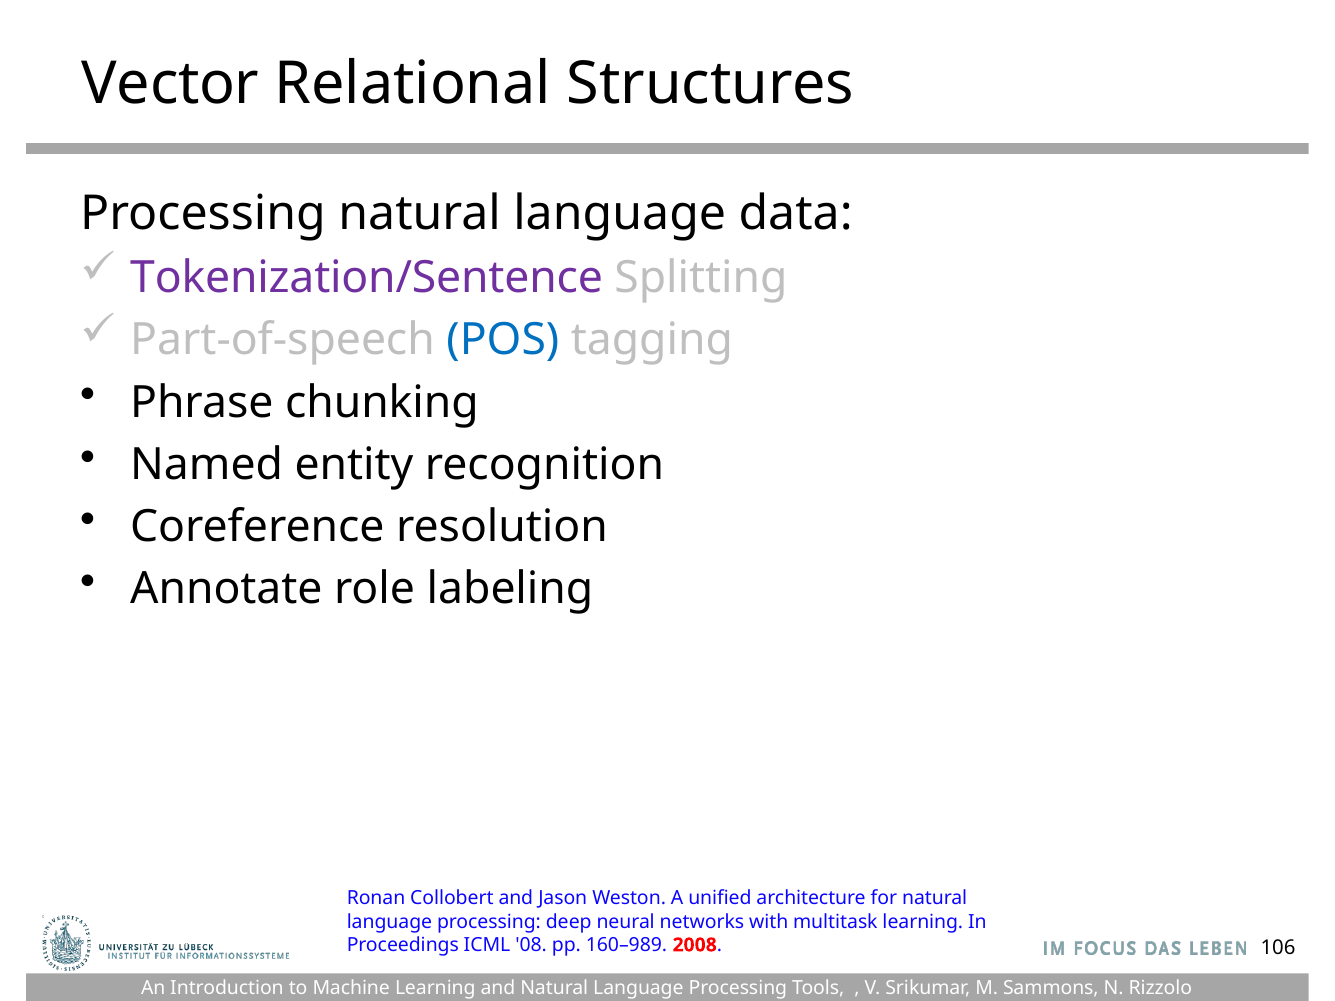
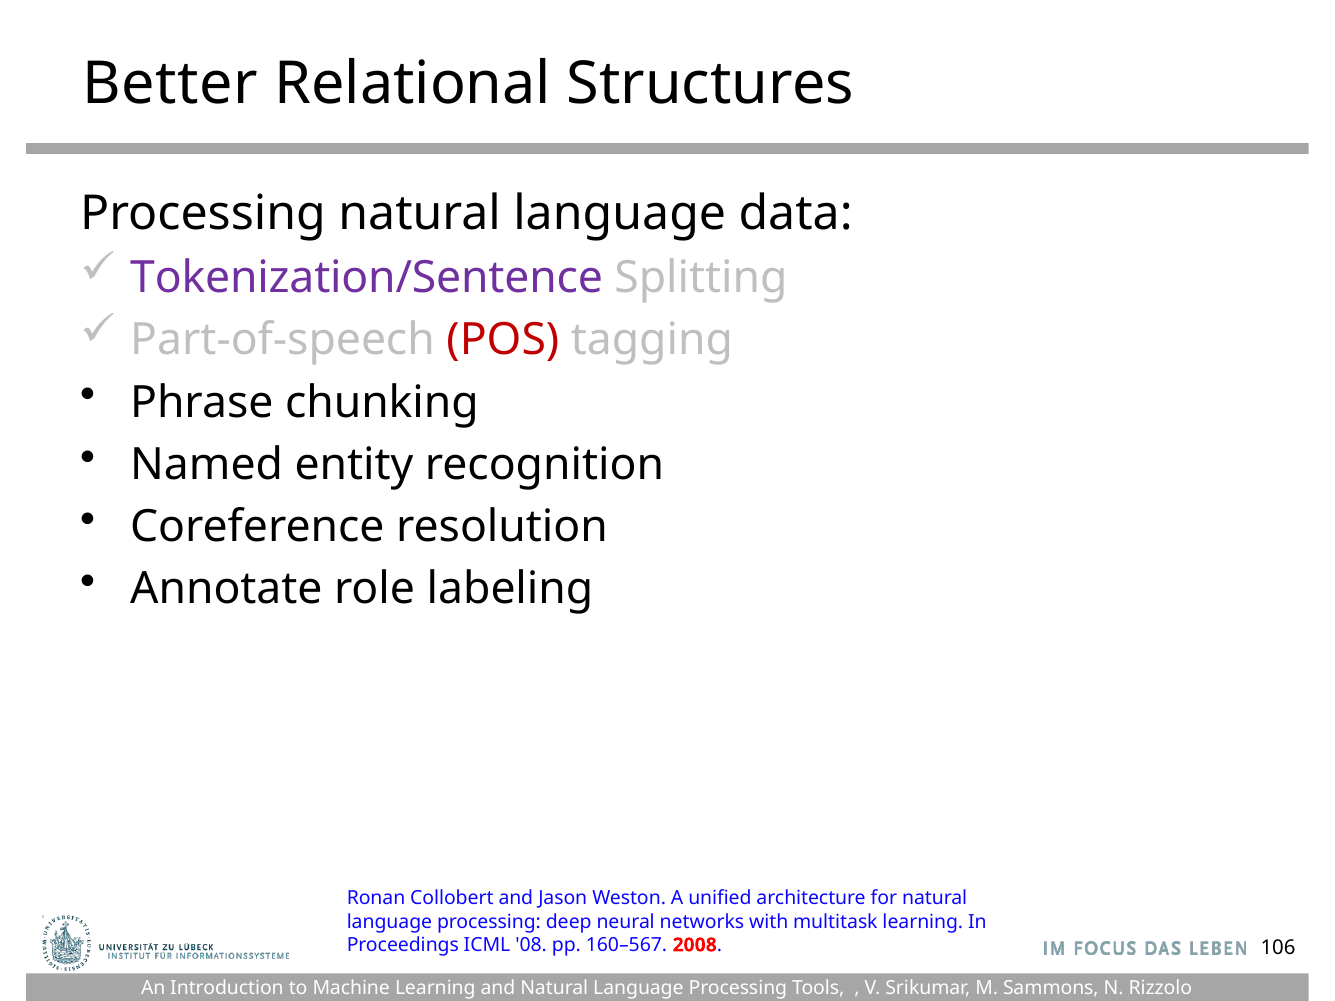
Vector: Vector -> Better (170, 84)
POS colour: blue -> red (503, 340)
160–989: 160–989 -> 160–567 (626, 945)
